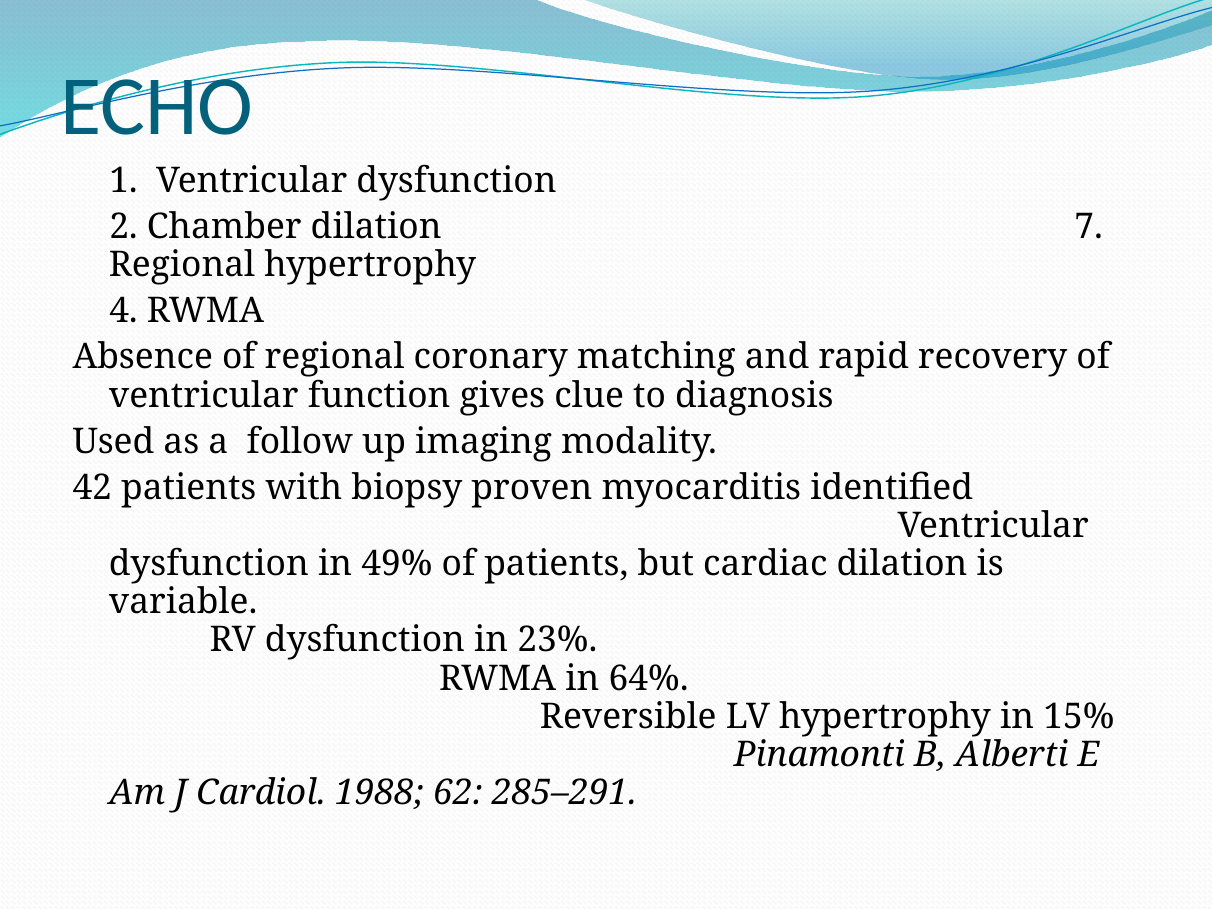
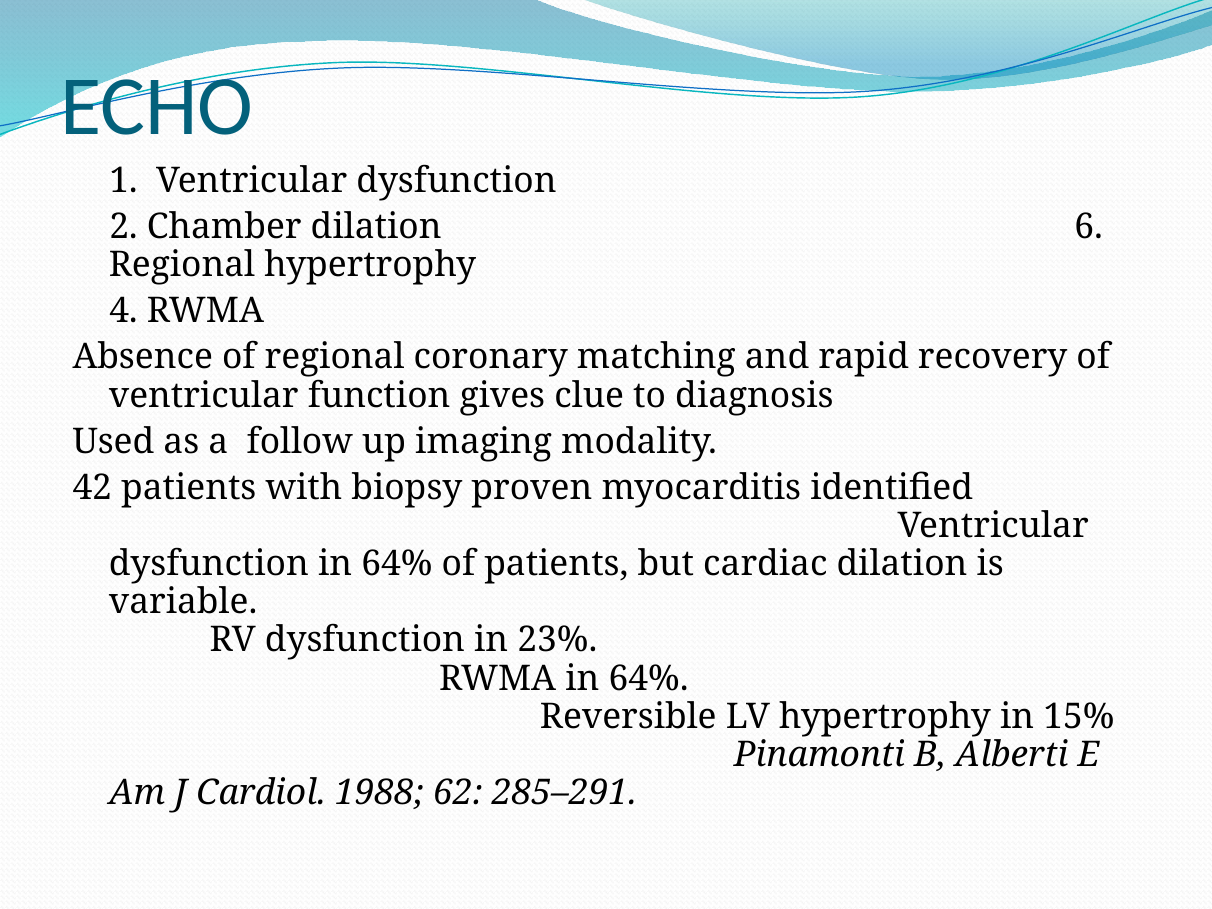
7: 7 -> 6 (1089, 227)
dysfunction in 49%: 49% -> 64% (397, 564)
